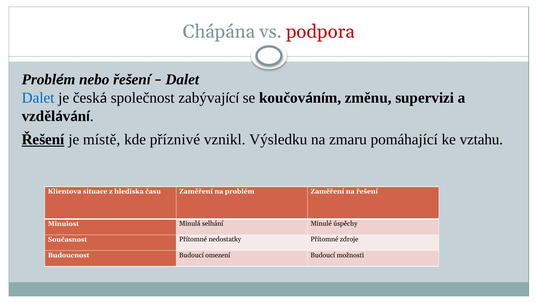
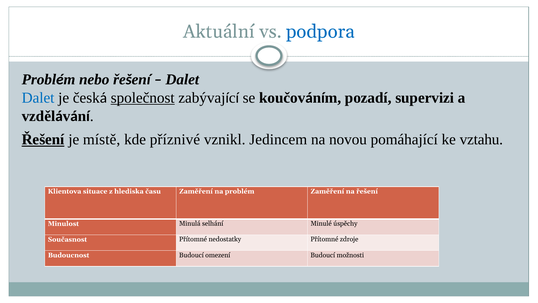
Chápána: Chápána -> Aktuální (219, 32)
podpora colour: red -> blue (320, 32)
společnost underline: none -> present (143, 98)
změnu: změnu -> pozadí (368, 98)
Výsledku: Výsledku -> Jedincem (278, 139)
zmaru: zmaru -> novou (348, 139)
